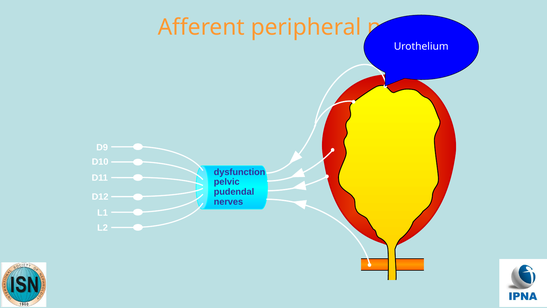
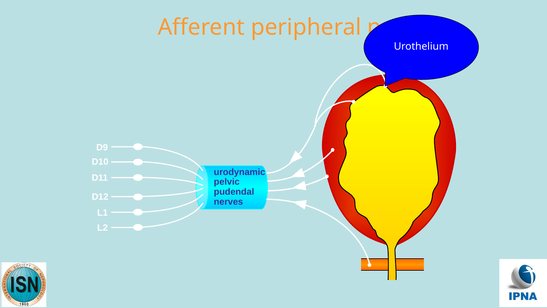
dysfunction: dysfunction -> urodynamic (240, 172)
